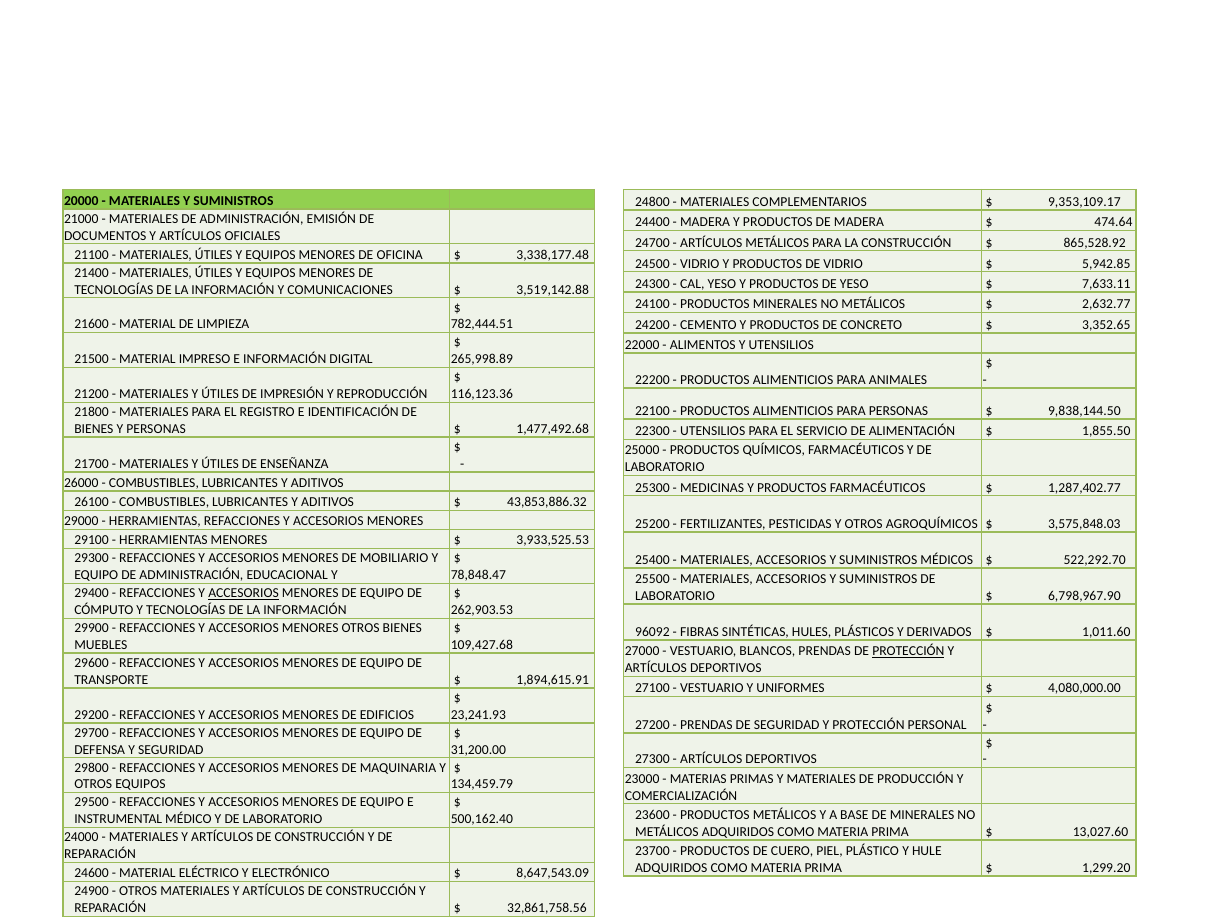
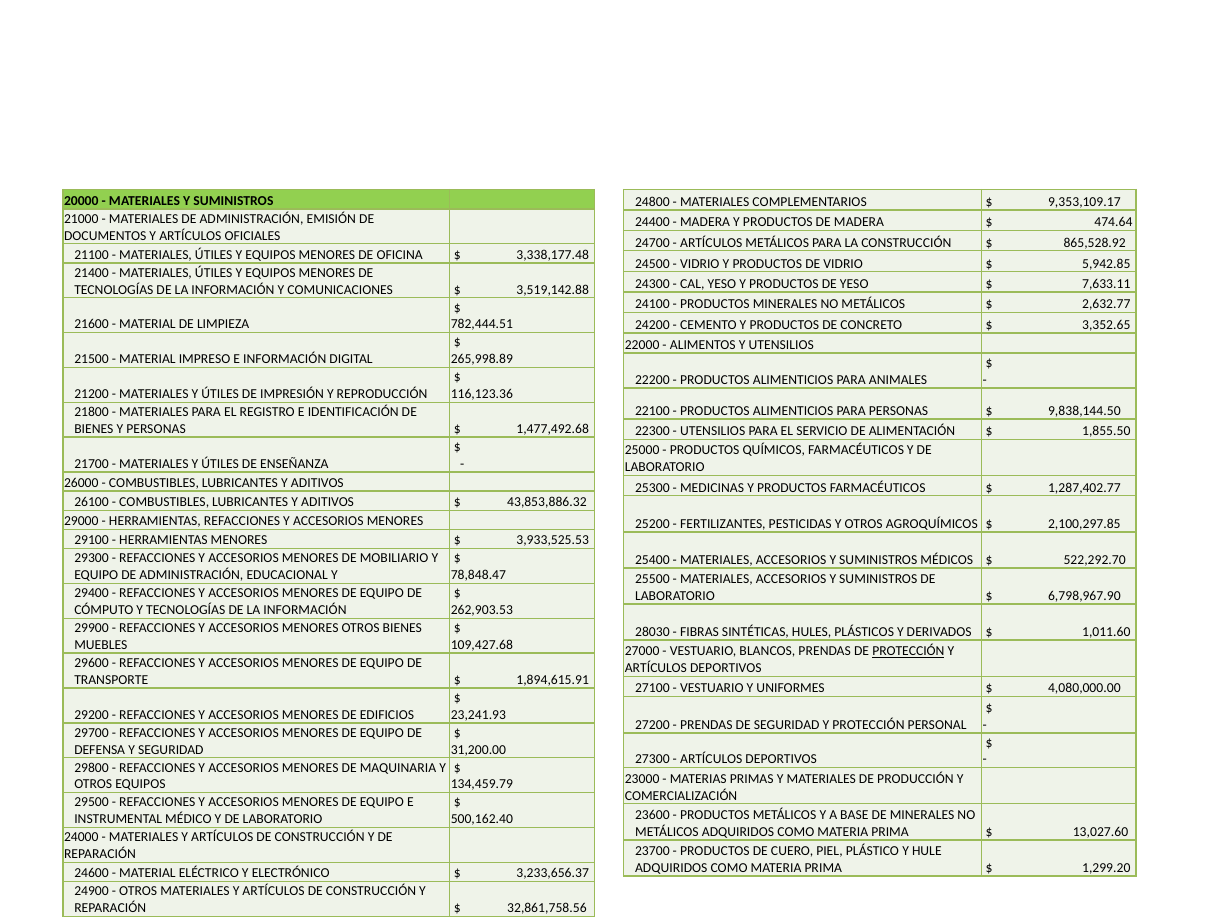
3,575,848.03: 3,575,848.03 -> 2,100,297.85 (1084, 524)
ACCESORIOS underline: present -> none (244, 593)
96092: 96092 -> 28030 (652, 632)
8,647,543.09: 8,647,543.09 -> 3,233,656.37 (553, 873)
